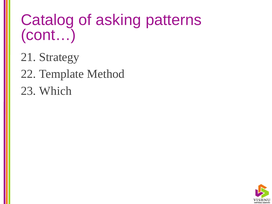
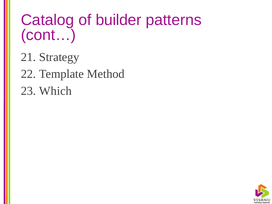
asking: asking -> builder (119, 20)
